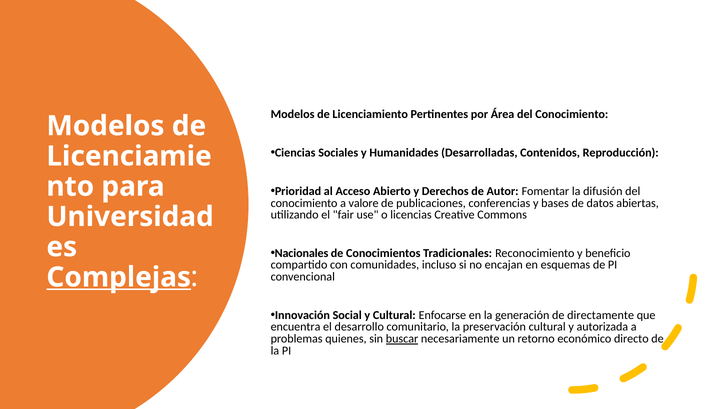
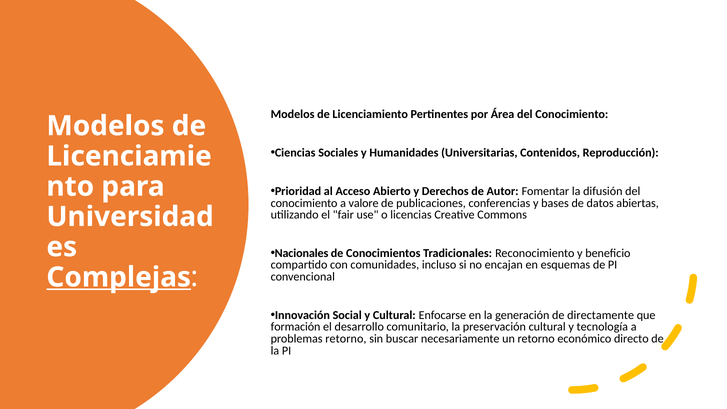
Desarrolladas: Desarrolladas -> Universitarias (479, 153)
encuentra: encuentra -> formación (296, 327)
autorizada: autorizada -> tecnología (602, 327)
problemas quienes: quienes -> retorno (346, 339)
buscar underline: present -> none (402, 339)
